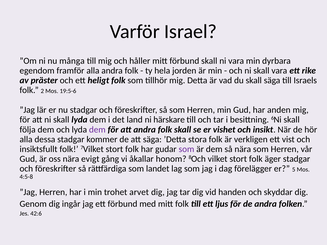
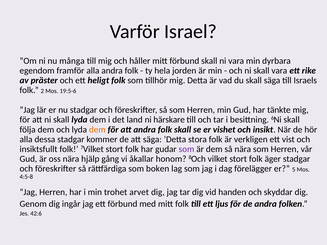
anden: anden -> tänkte (279, 110)
dem colour: purple -> orange (97, 130)
evigt: evigt -> hjälp (90, 159)
landet: landet -> boken (158, 169)
